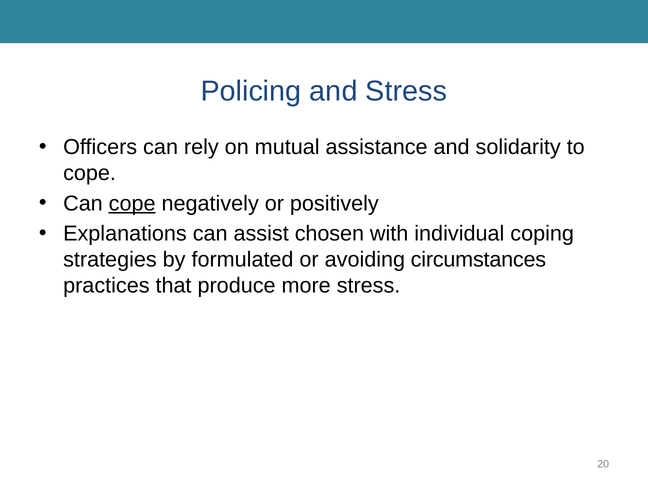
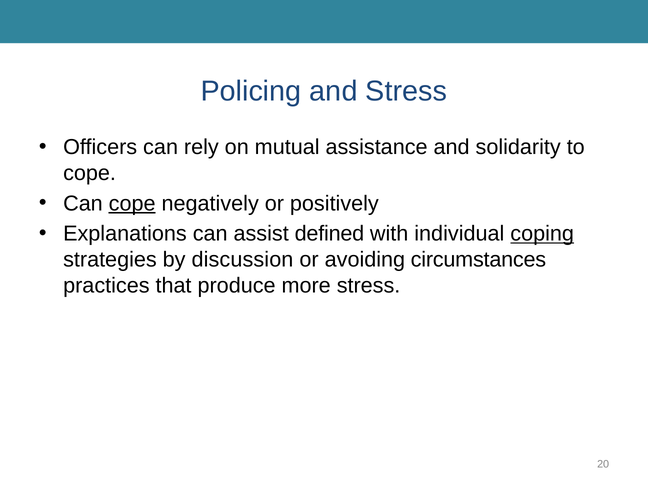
chosen: chosen -> defined (329, 234)
coping underline: none -> present (542, 234)
formulated: formulated -> discussion (242, 260)
